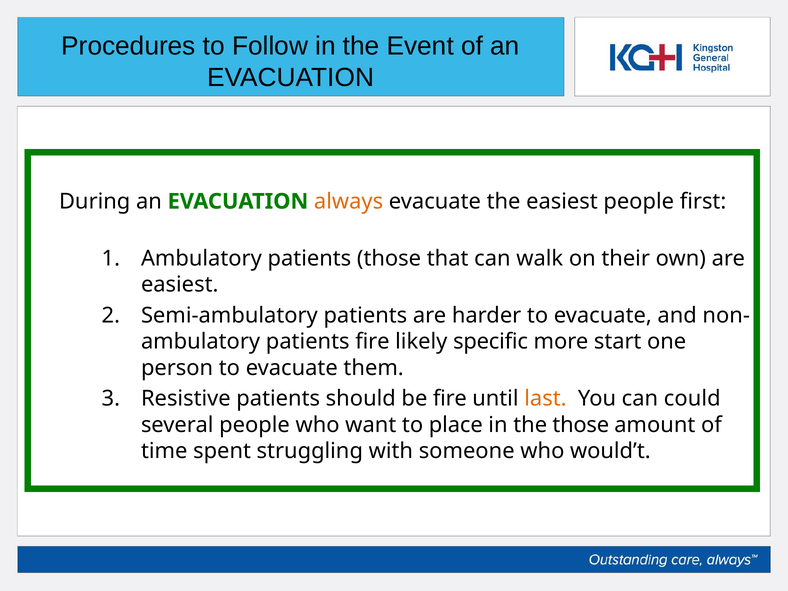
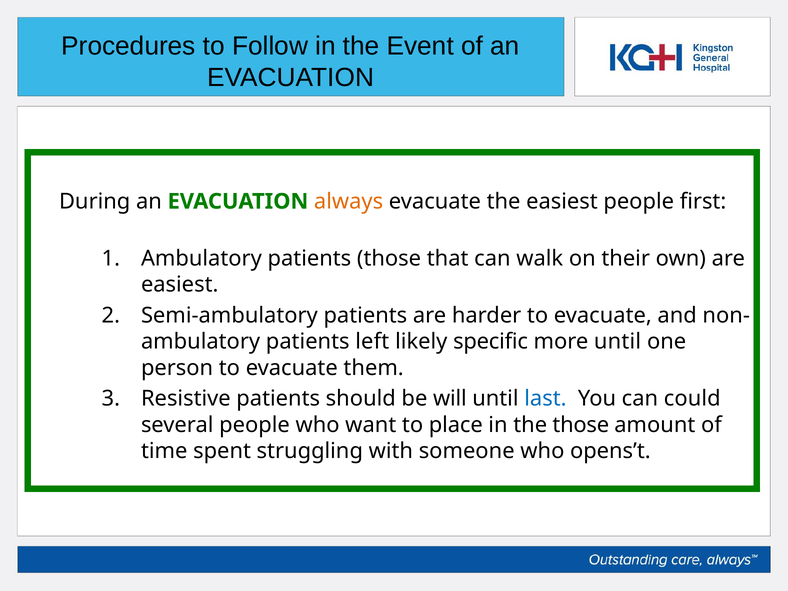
patients fire: fire -> left (372, 342)
more start: start -> until (618, 342)
be fire: fire -> will (450, 398)
last colour: orange -> blue (545, 398)
would’t: would’t -> opens’t (610, 451)
